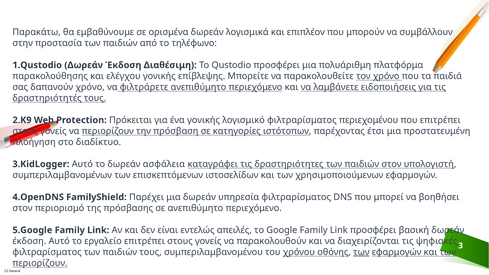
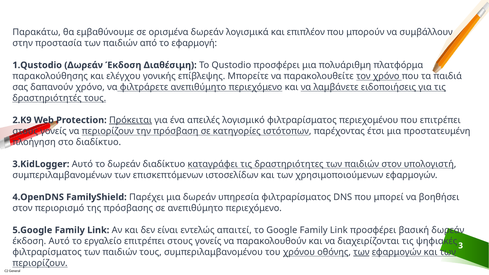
τηλέφωνο: τηλέφωνο -> εφαρμογή (194, 43)
Πρόκειται underline: none -> present (131, 120)
ένα γονικής: γονικής -> απειλές (203, 120)
δωρεάν ασφάλεια: ασφάλεια -> διαδίκτυο (164, 164)
απειλές: απειλές -> απαιτεί (234, 230)
